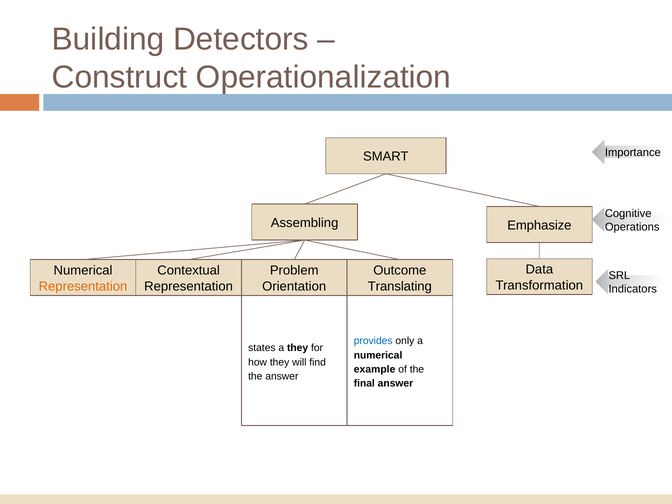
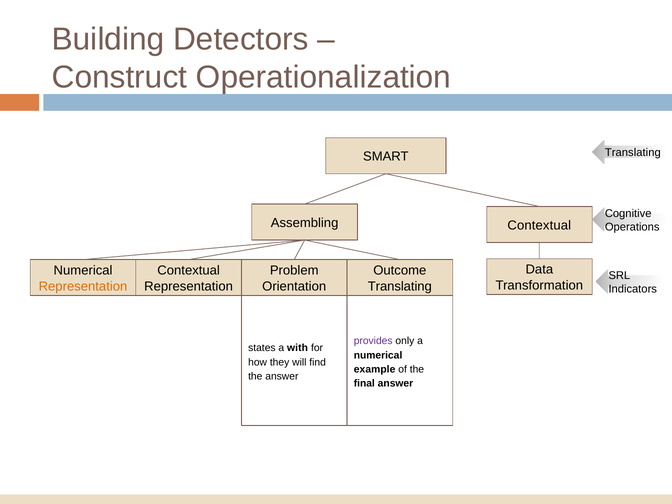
Importance: Importance -> Translating (633, 153)
Assembling Emphasize: Emphasize -> Contextual (539, 225)
provides colour: blue -> purple (373, 341)
a they: they -> with (298, 348)
